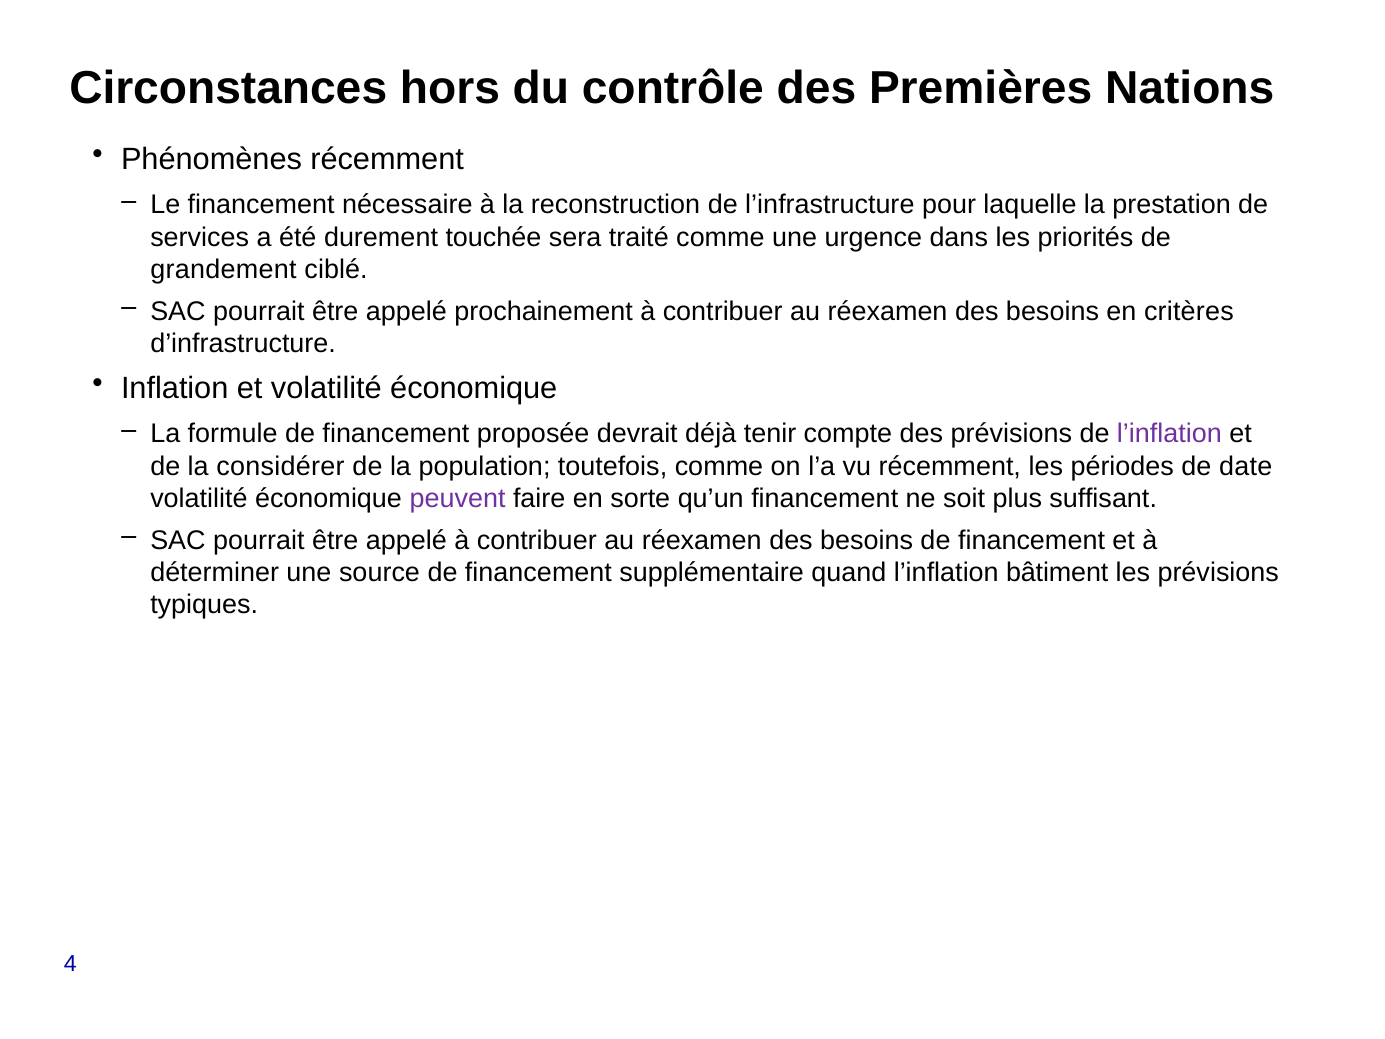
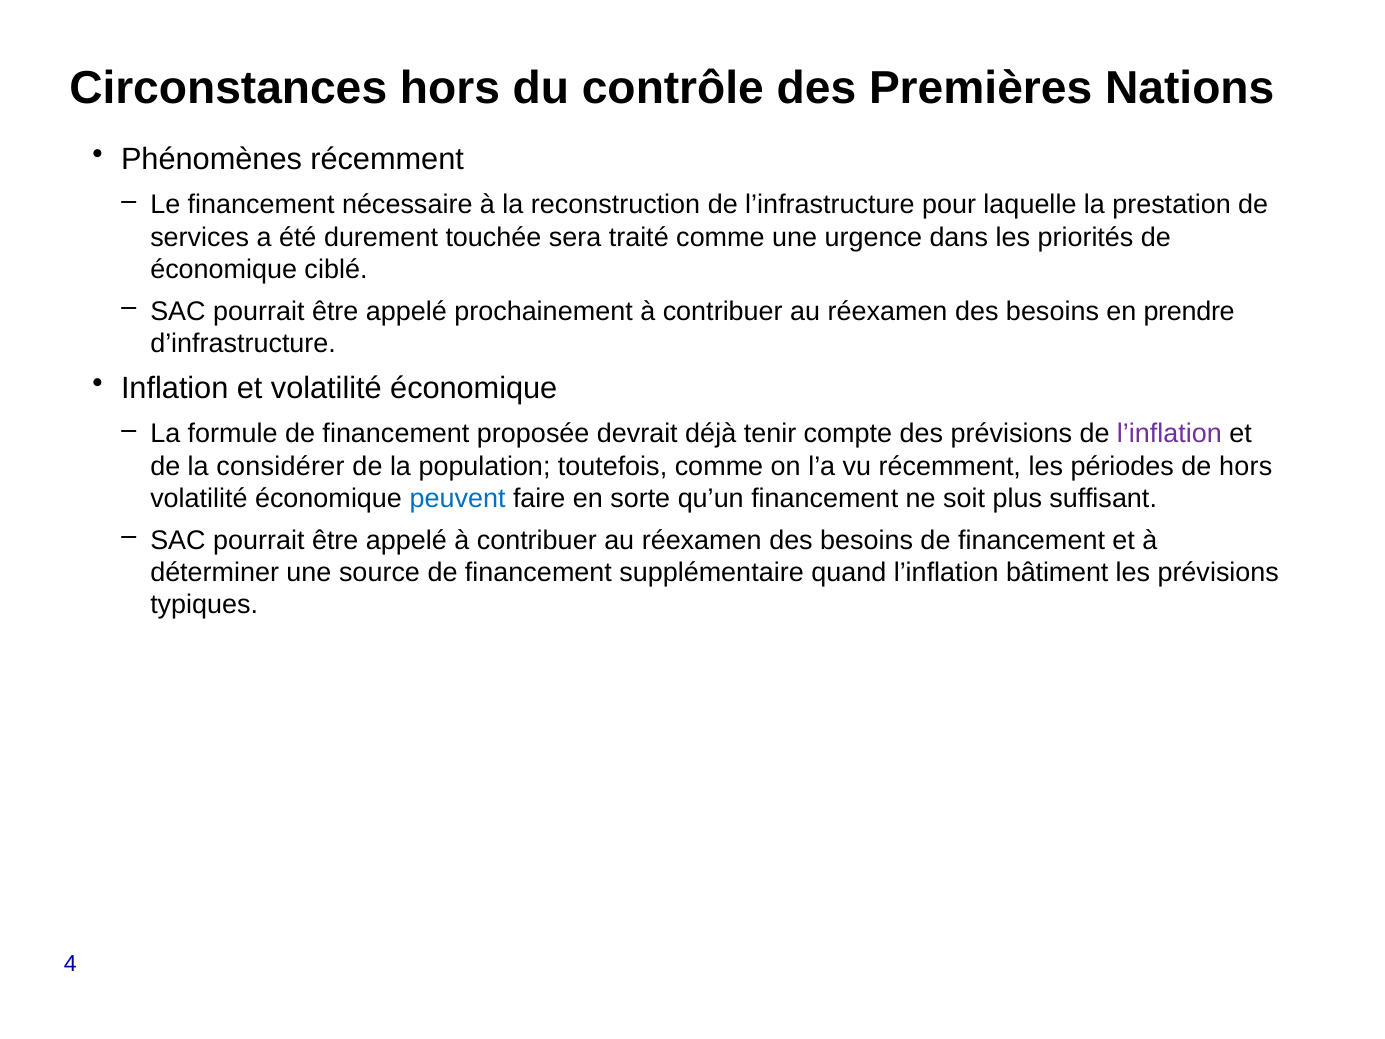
grandement: grandement -> économique (224, 270)
critères: critères -> prendre (1189, 311)
de date: date -> hors (1246, 466)
peuvent colour: purple -> blue (458, 498)
